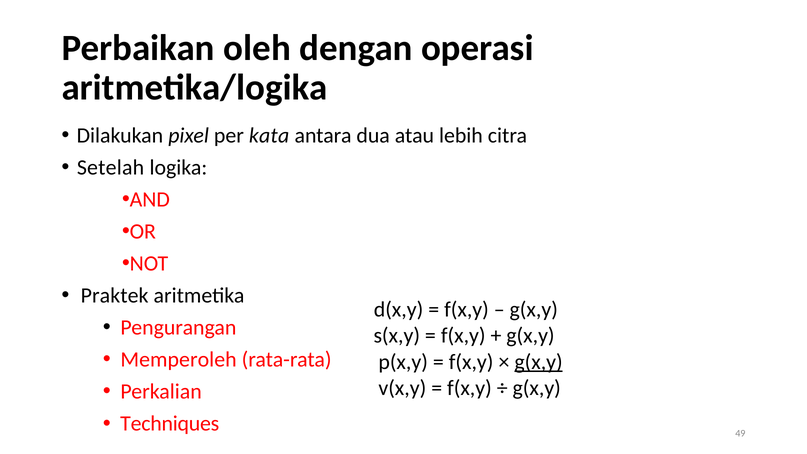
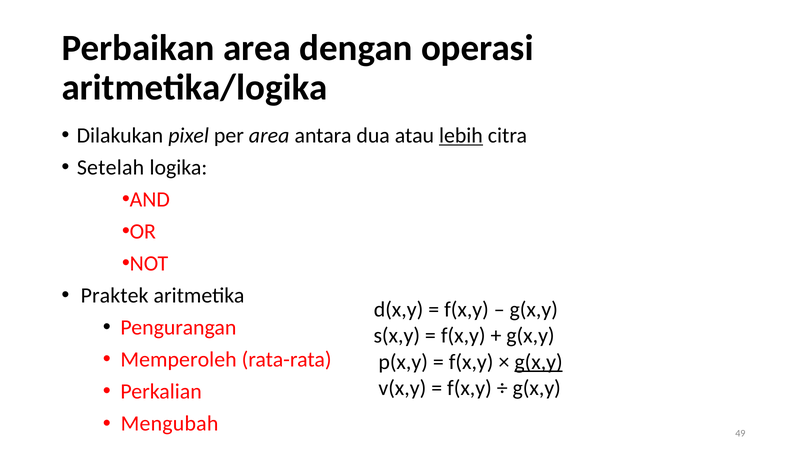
Perbaikan oleh: oleh -> area (257, 48)
per kata: kata -> area (269, 136)
lebih underline: none -> present (461, 136)
Techniques: Techniques -> Mengubah (170, 424)
